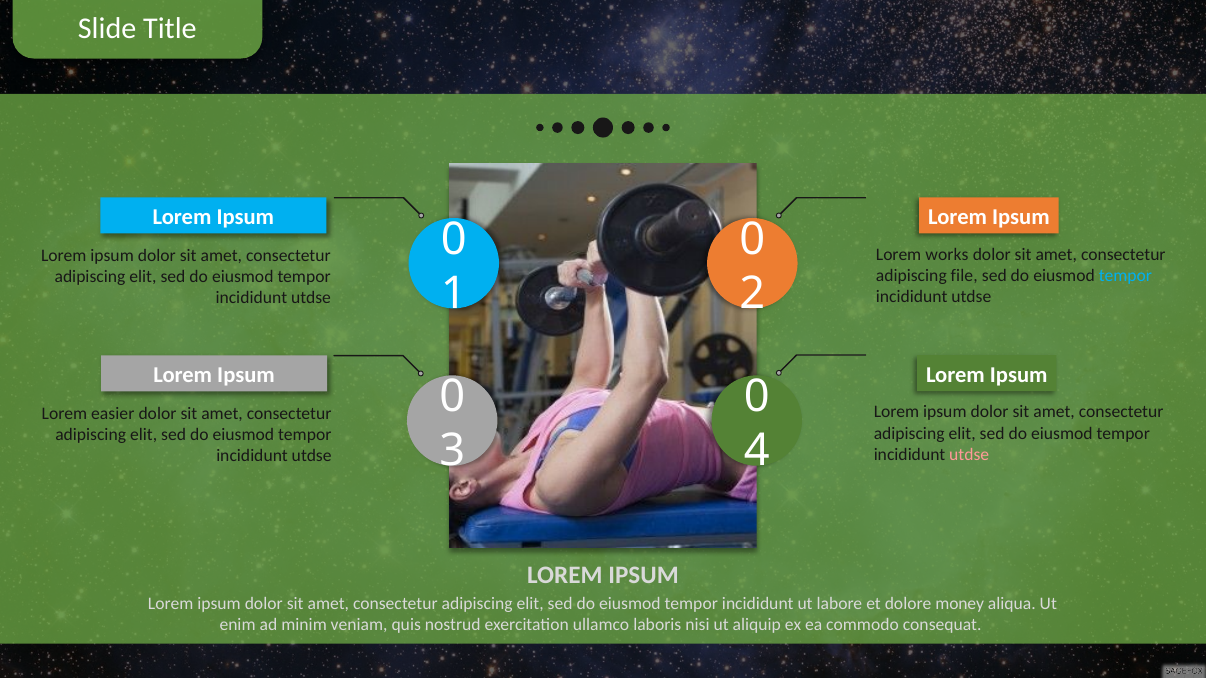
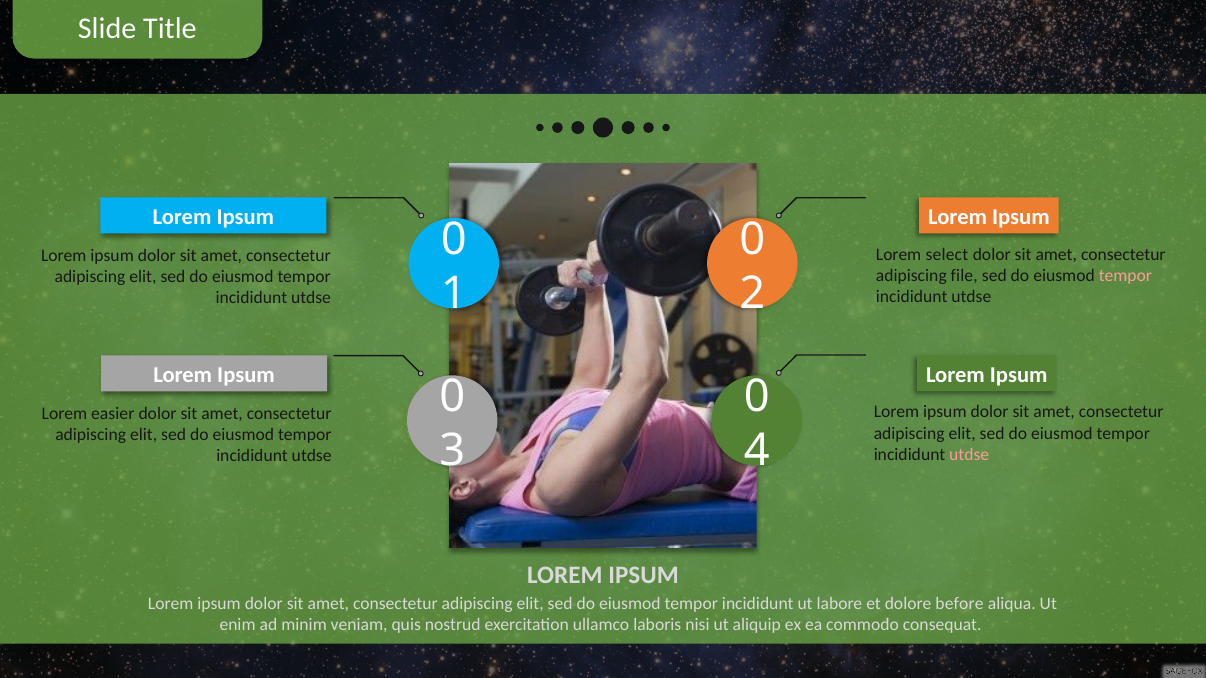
works: works -> select (947, 254)
tempor colour: light blue -> pink (1125, 276)
money: money -> before (960, 604)
